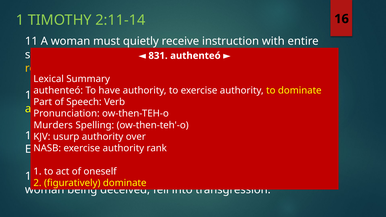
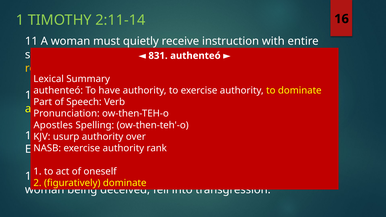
Murders: Murders -> Apostles (53, 125)
